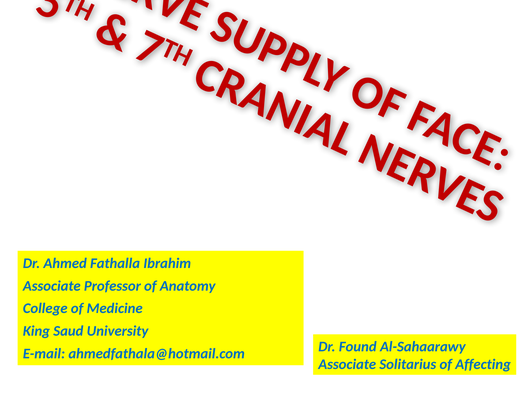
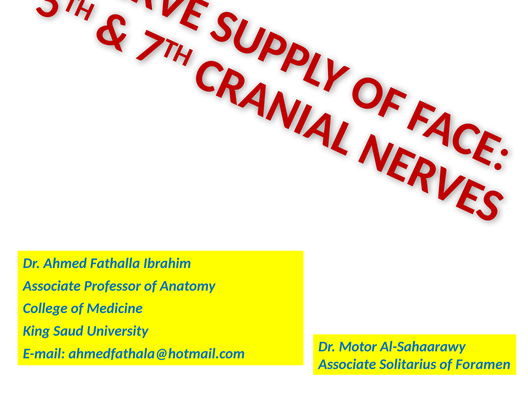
Found: Found -> Motor (358, 347)
Affecting: Affecting -> Foramen (483, 364)
